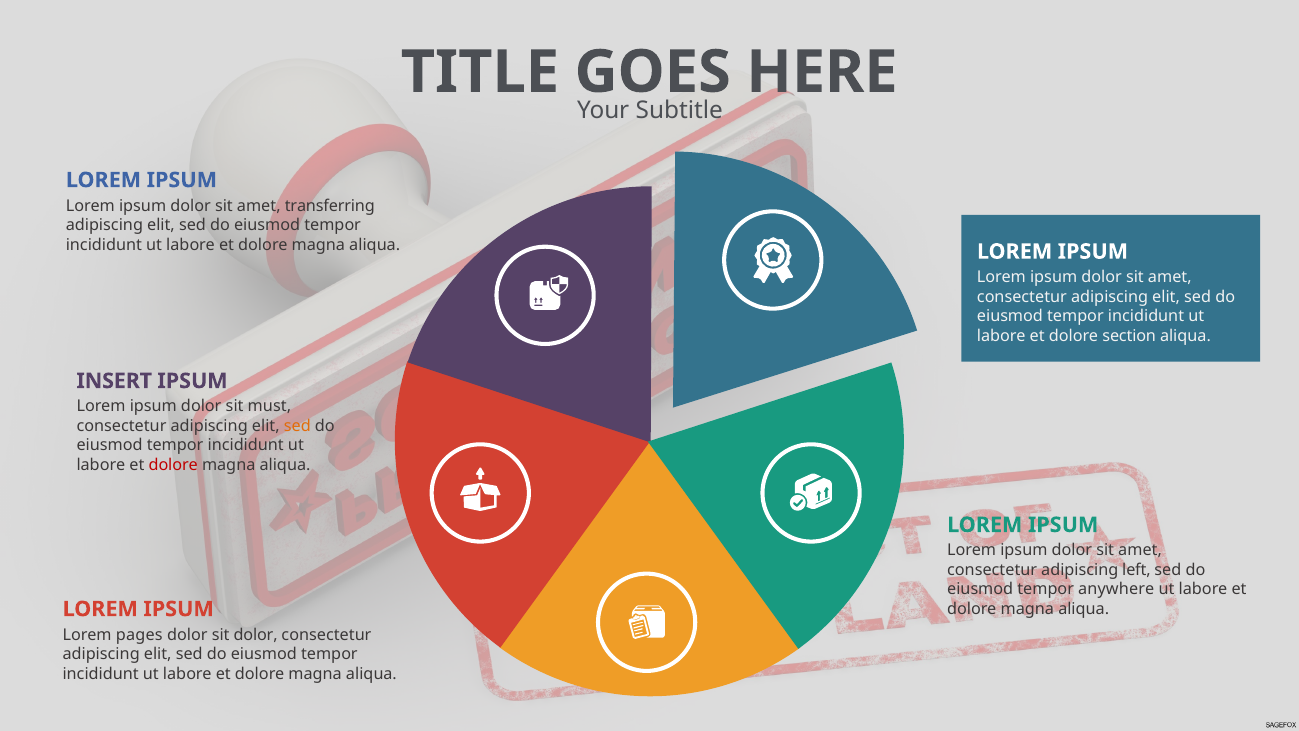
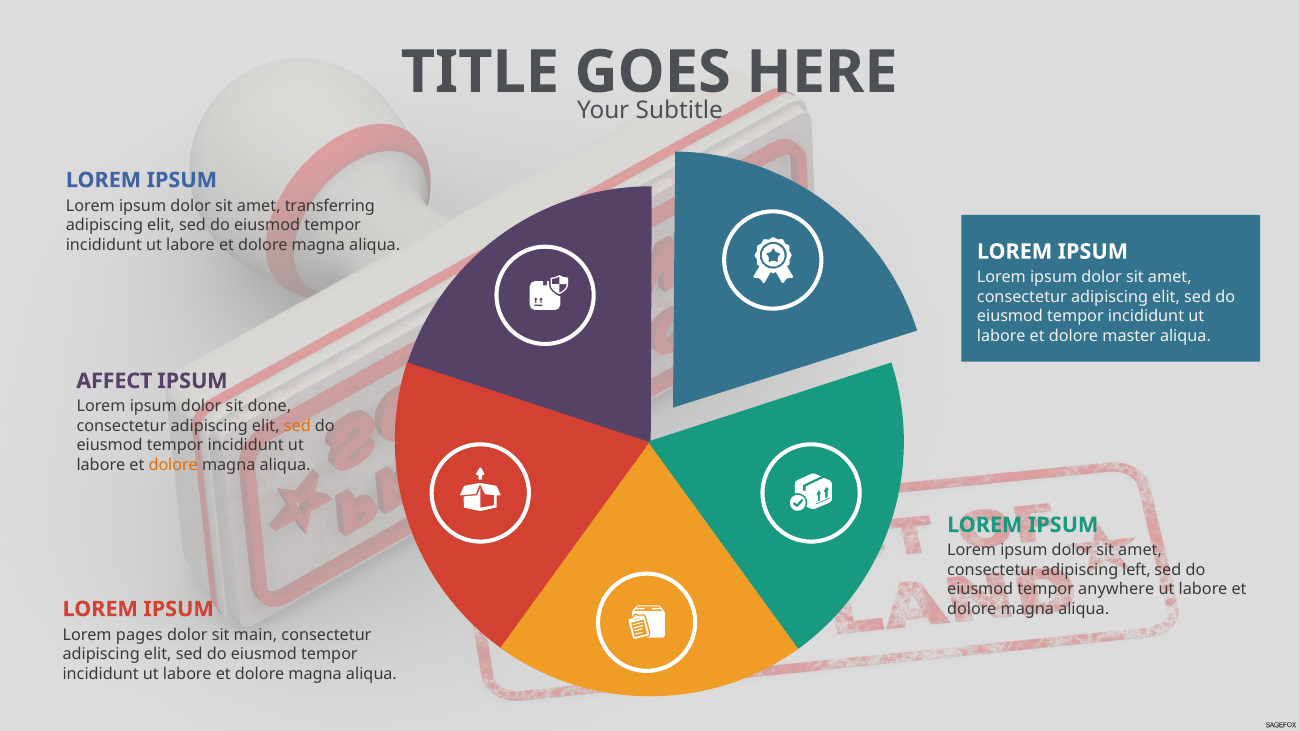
section: section -> master (1129, 336)
INSERT: INSERT -> AFFECT (114, 381)
must: must -> done (269, 406)
dolore colour: red -> orange (173, 465)
sit dolor: dolor -> main (255, 634)
